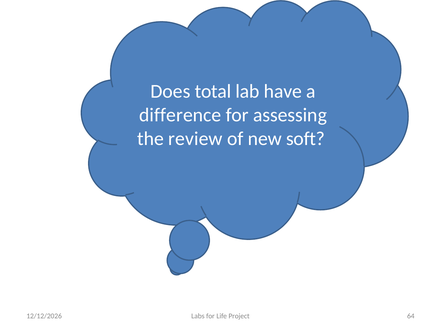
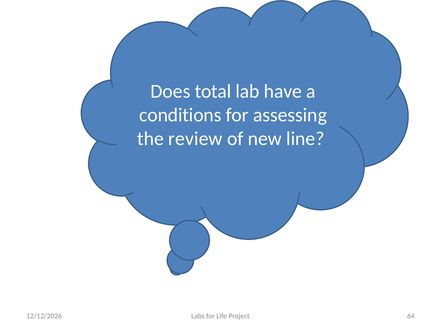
difference: difference -> conditions (180, 115)
soft: soft -> line (305, 139)
